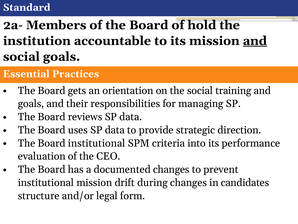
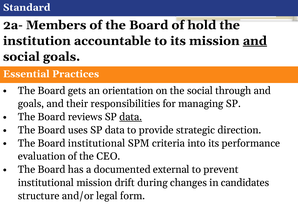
training: training -> through (233, 90)
data underline: none -> present (131, 117)
documented changes: changes -> external (171, 169)
